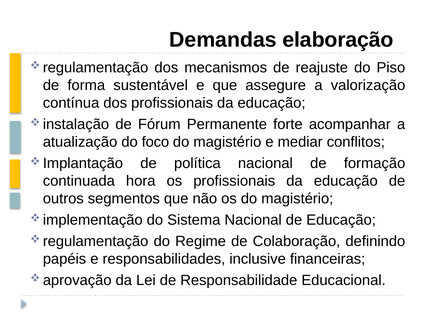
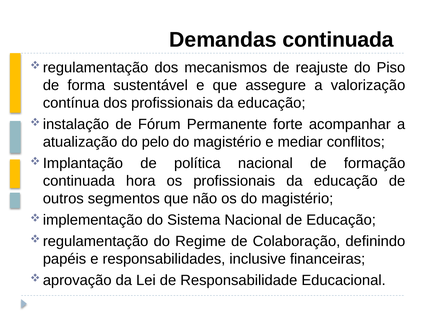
Demandas elaboração: elaboração -> continuada (338, 40)
foco: foco -> pelo (155, 142)
